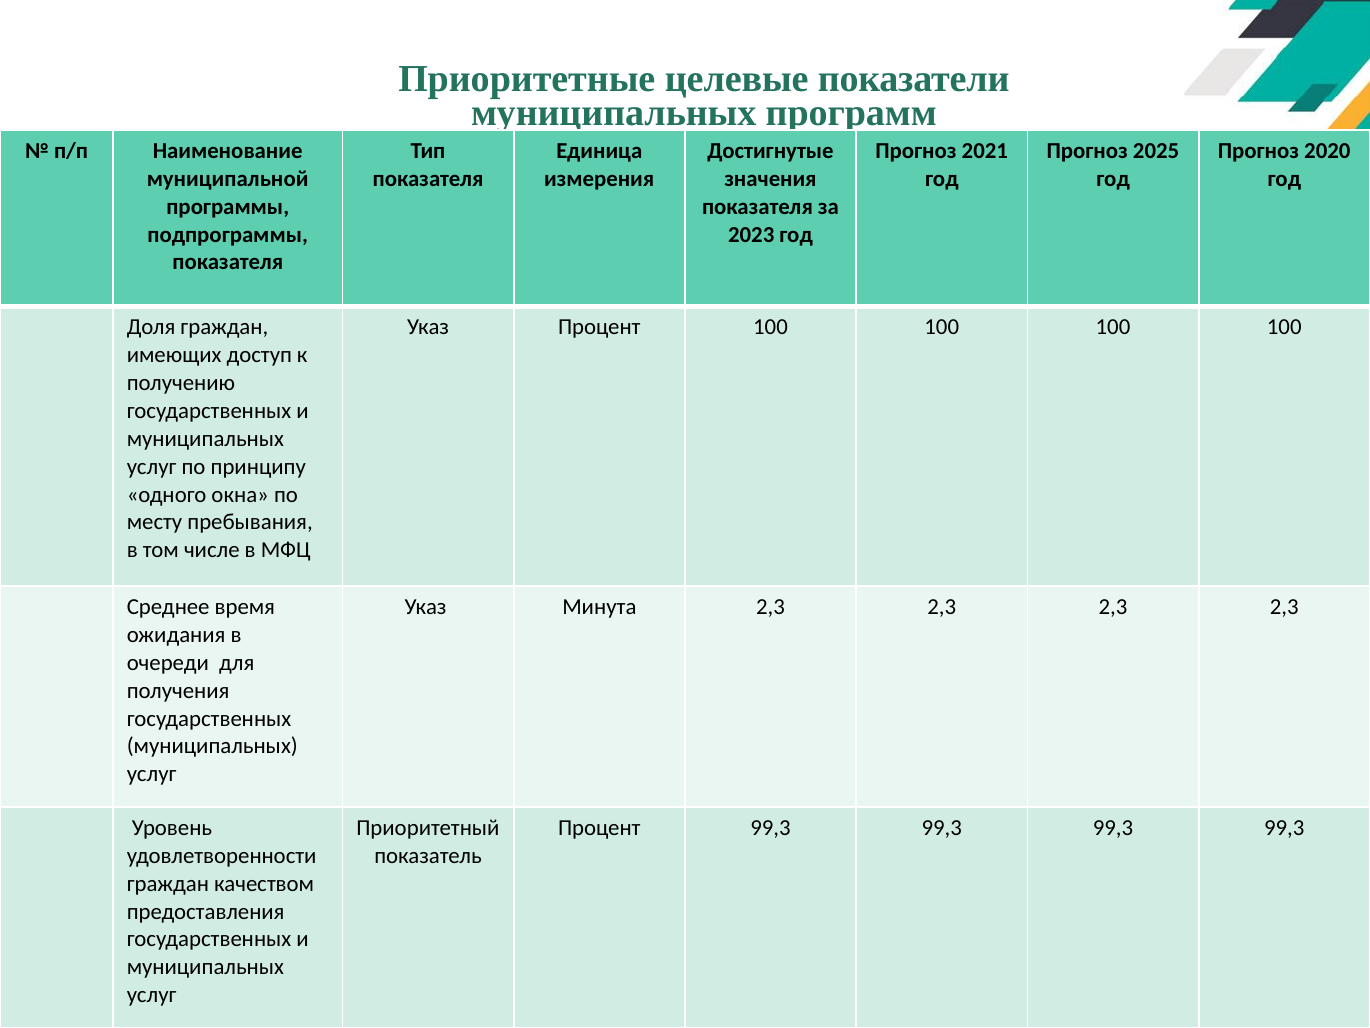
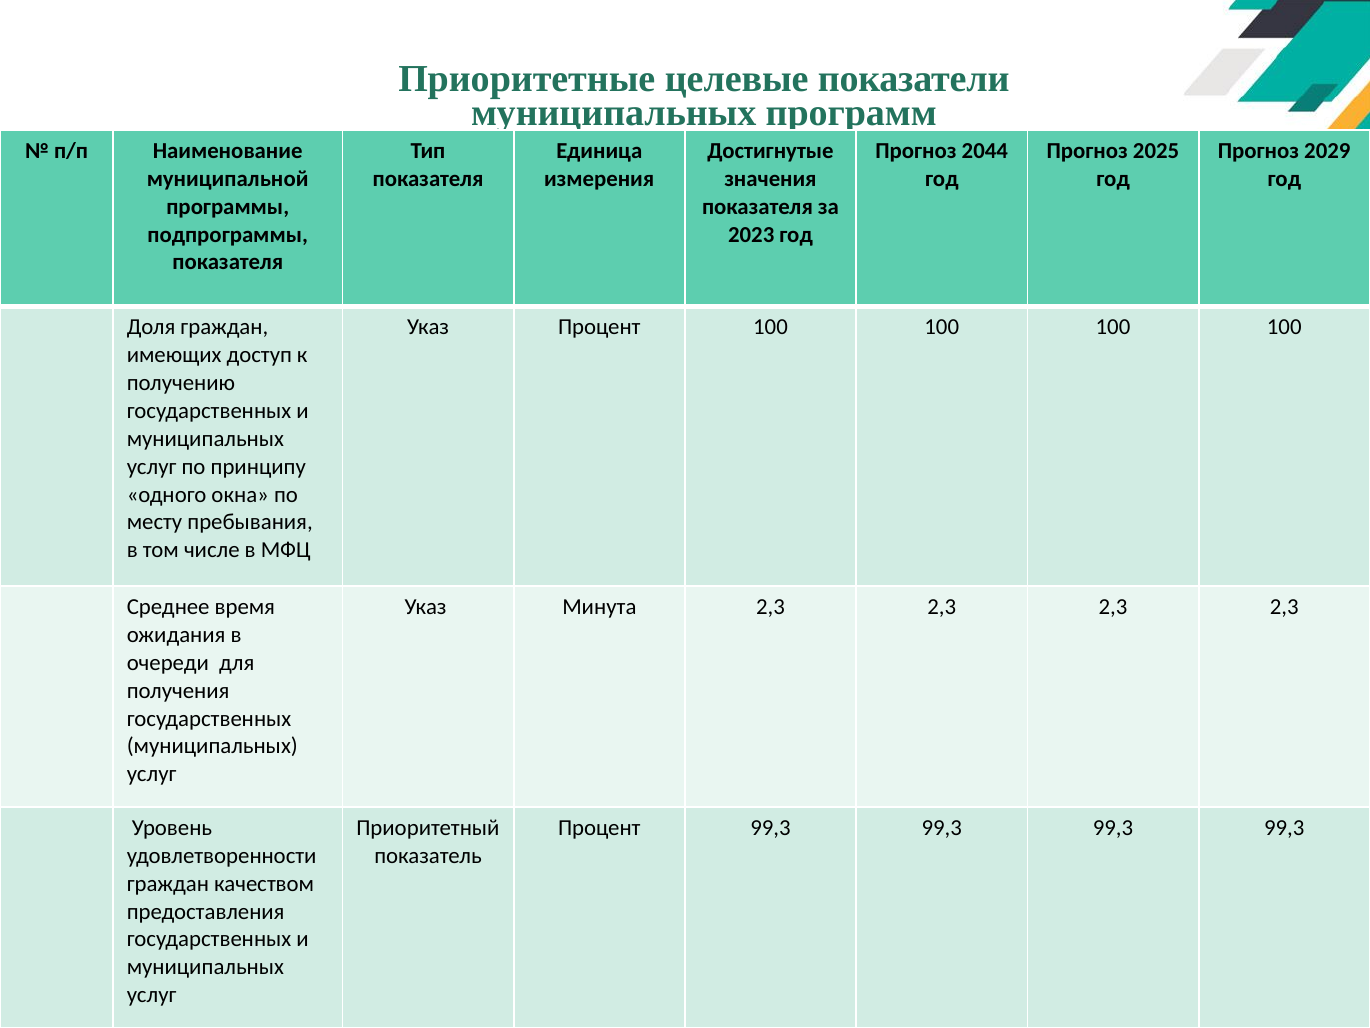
2021: 2021 -> 2044 (985, 151)
2020: 2020 -> 2029 (1327, 151)
